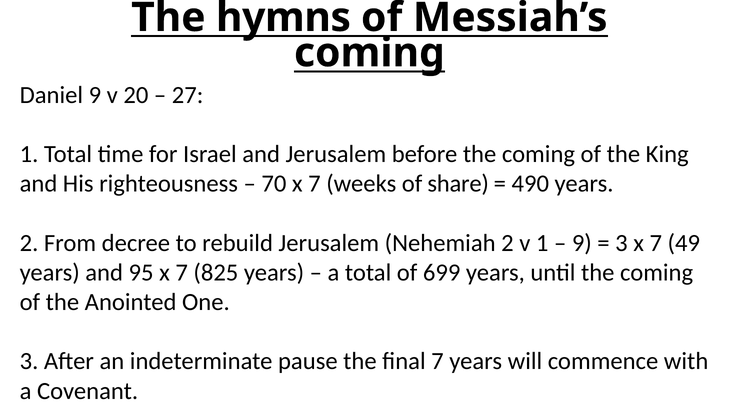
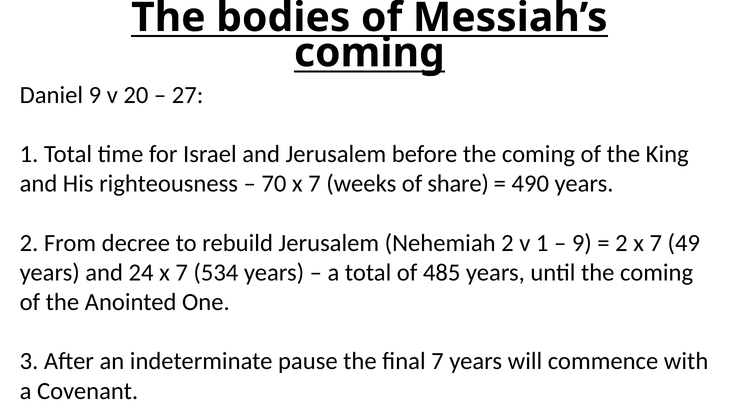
hymns: hymns -> bodies (283, 17)
3: 3 -> 2 (621, 243)
95: 95 -> 24 (141, 272)
825: 825 -> 534 (216, 272)
699: 699 -> 485 (442, 272)
